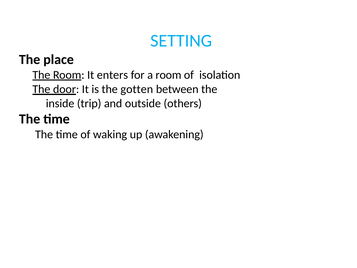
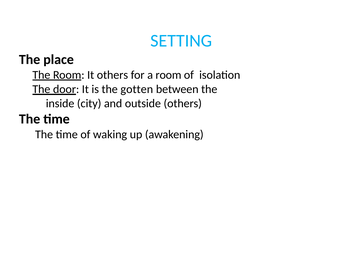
It enters: enters -> others (112, 75)
trip: trip -> city (89, 103)
